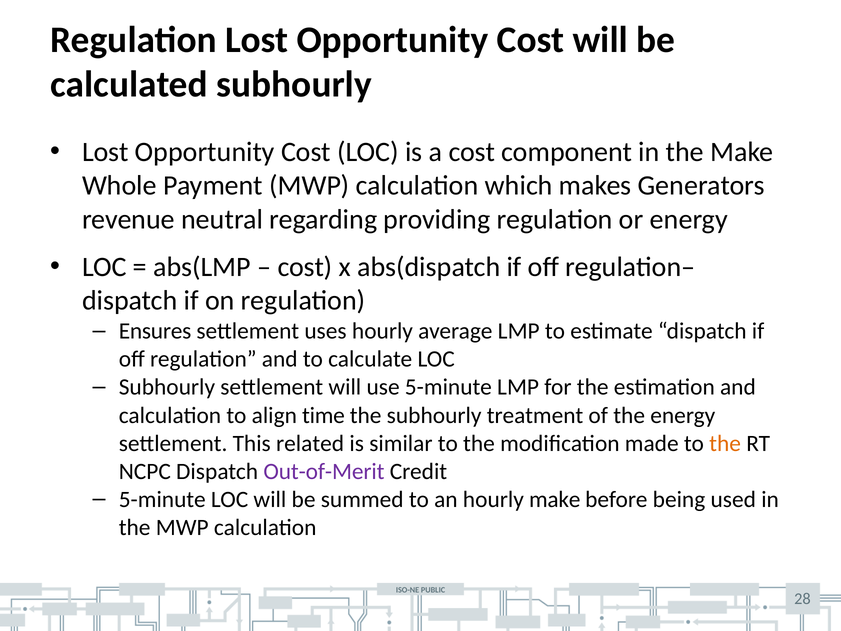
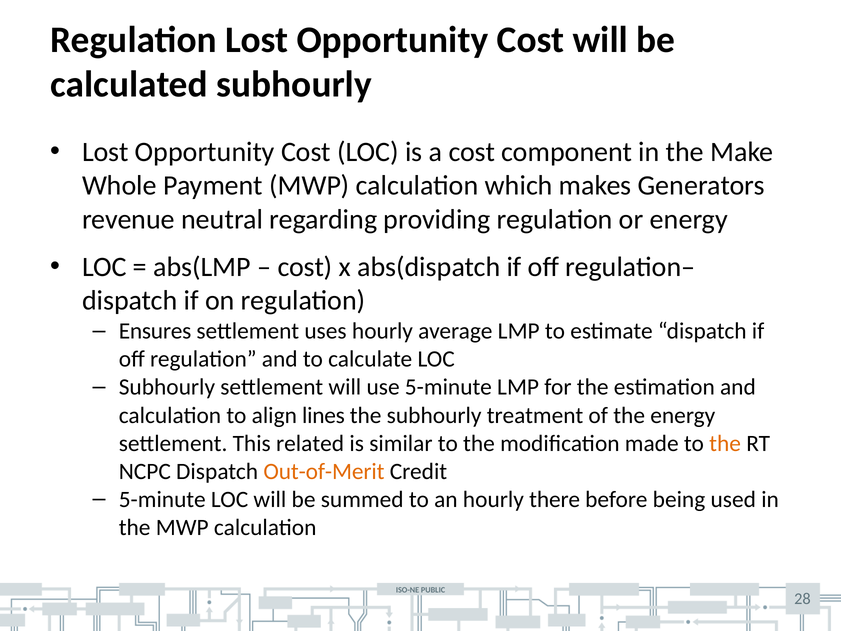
time: time -> lines (323, 415)
Out-of-Merit colour: purple -> orange (324, 471)
hourly make: make -> there (555, 499)
